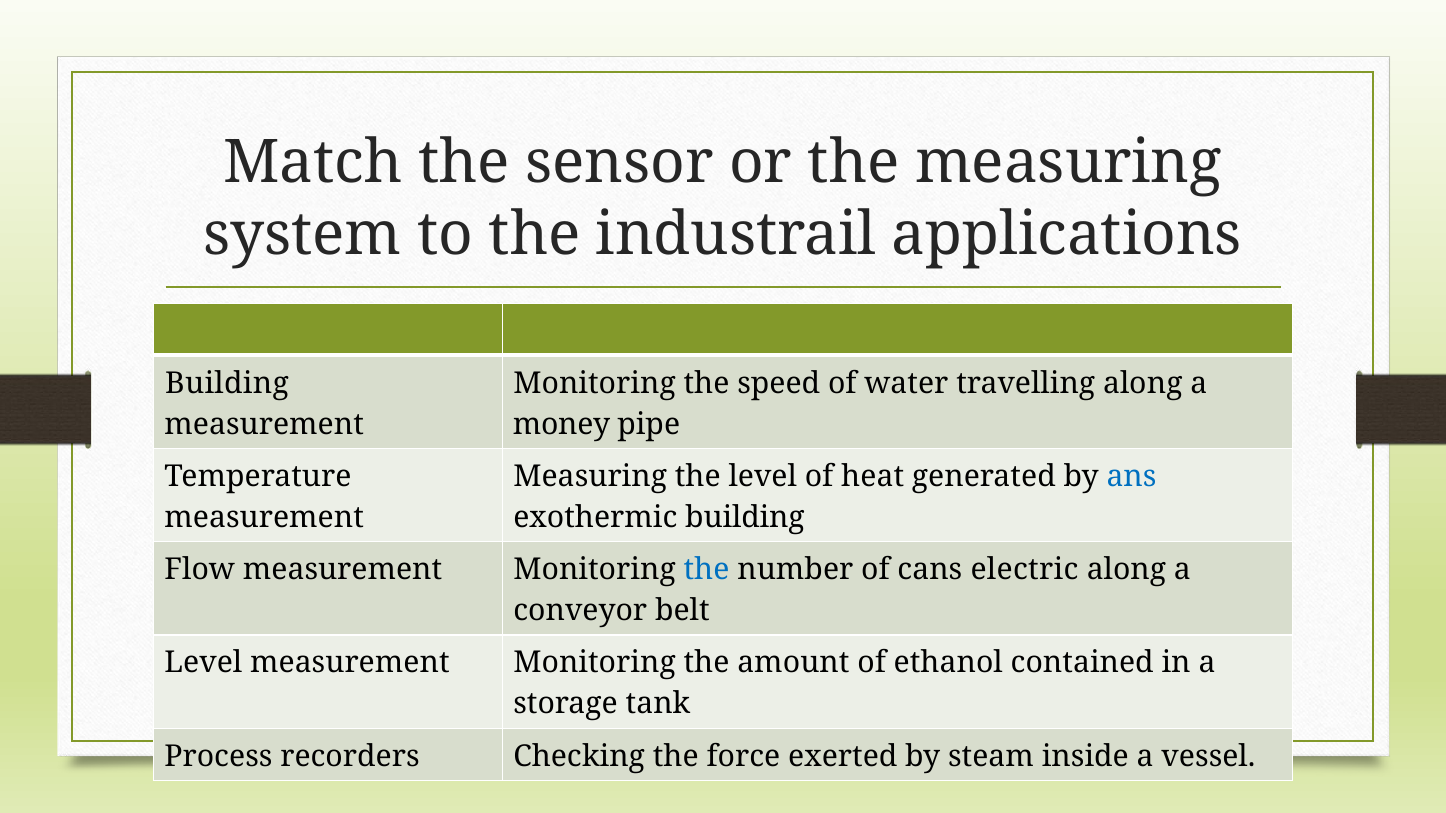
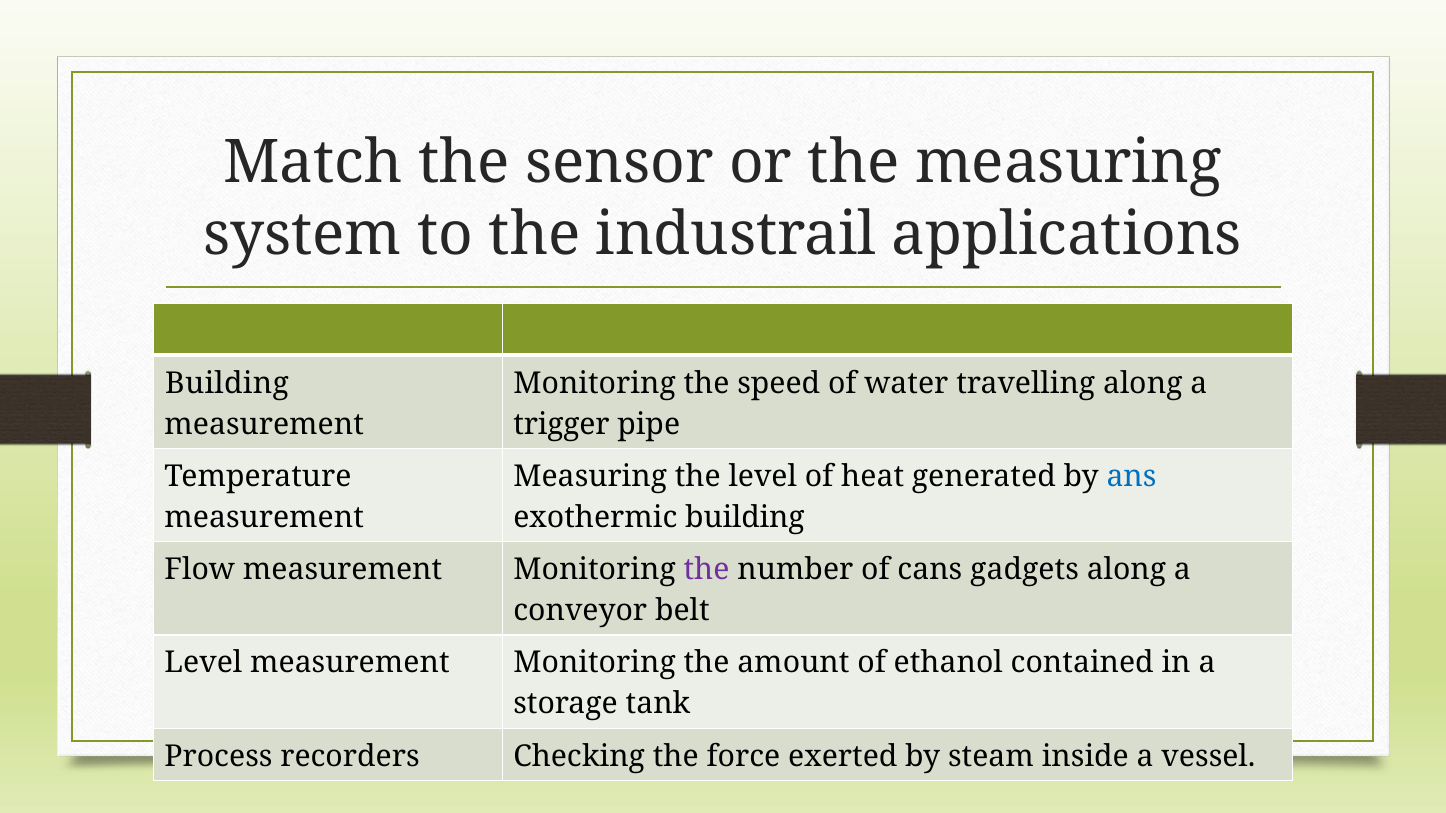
money: money -> trigger (562, 424)
the colour: blue -> purple (707, 570)
electric: electric -> gadgets (1025, 570)
